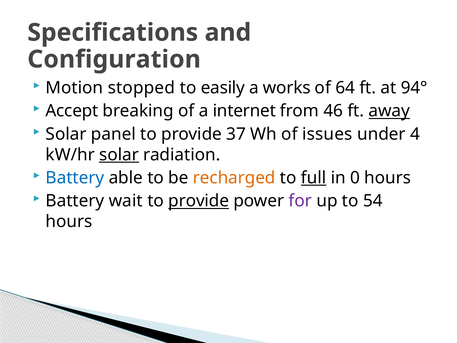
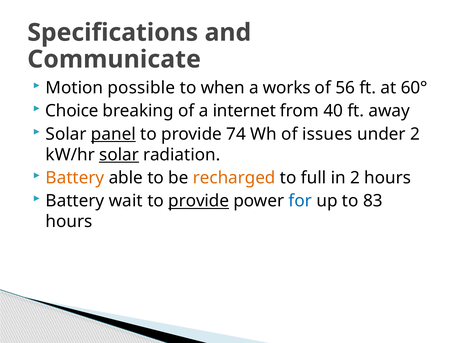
Configuration: Configuration -> Communicate (114, 59)
stopped: stopped -> possible (141, 88)
easily: easily -> when (223, 88)
64: 64 -> 56 (345, 88)
94°: 94° -> 60° (414, 88)
Accept: Accept -> Choice (72, 111)
46: 46 -> 40 (333, 111)
away underline: present -> none (389, 111)
panel underline: none -> present (113, 134)
37: 37 -> 74 (236, 134)
under 4: 4 -> 2 (415, 134)
Battery colour: blue -> orange (75, 178)
full underline: present -> none (314, 178)
in 0: 0 -> 2 (355, 178)
for colour: purple -> blue (300, 201)
54: 54 -> 83 (373, 201)
